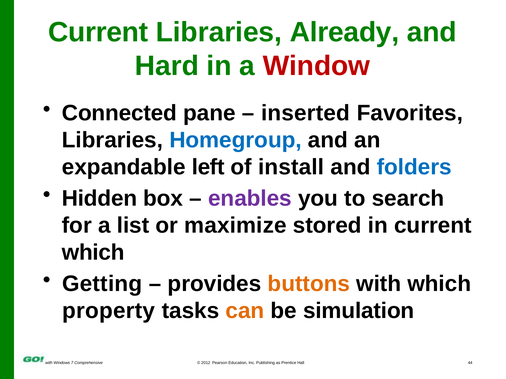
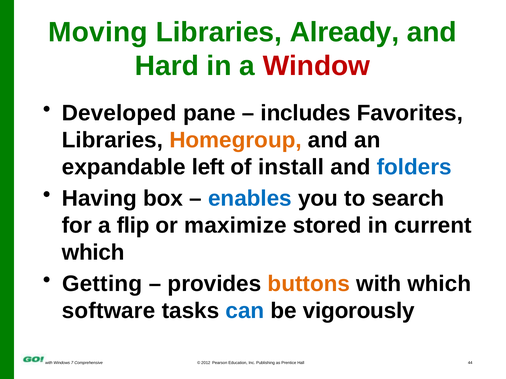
Current: Current -> Moving (98, 32)
Connected: Connected -> Developed (119, 113)
inserted: inserted -> includes (306, 113)
Homegroup colour: blue -> orange (236, 140)
Hidden: Hidden -> Having (99, 199)
enables colour: purple -> blue (250, 199)
list: list -> flip (133, 226)
property: property -> software (109, 311)
can colour: orange -> blue (245, 311)
simulation: simulation -> vigorously (359, 311)
